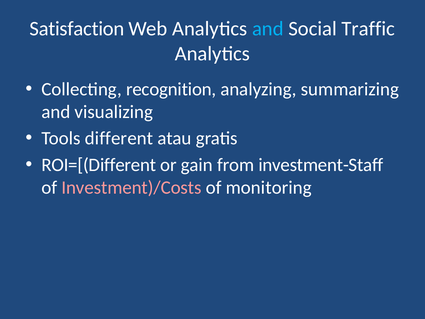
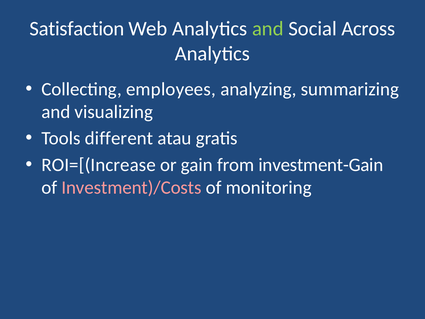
and colour: light blue -> light green (268, 29)
Traffic: Traffic -> Across (368, 29)
recognition: recognition -> employees (171, 89)
ROI=[(Different: ROI=[(Different -> ROI=[(Increase (99, 165)
investment-Staff: investment-Staff -> investment-Gain (321, 165)
